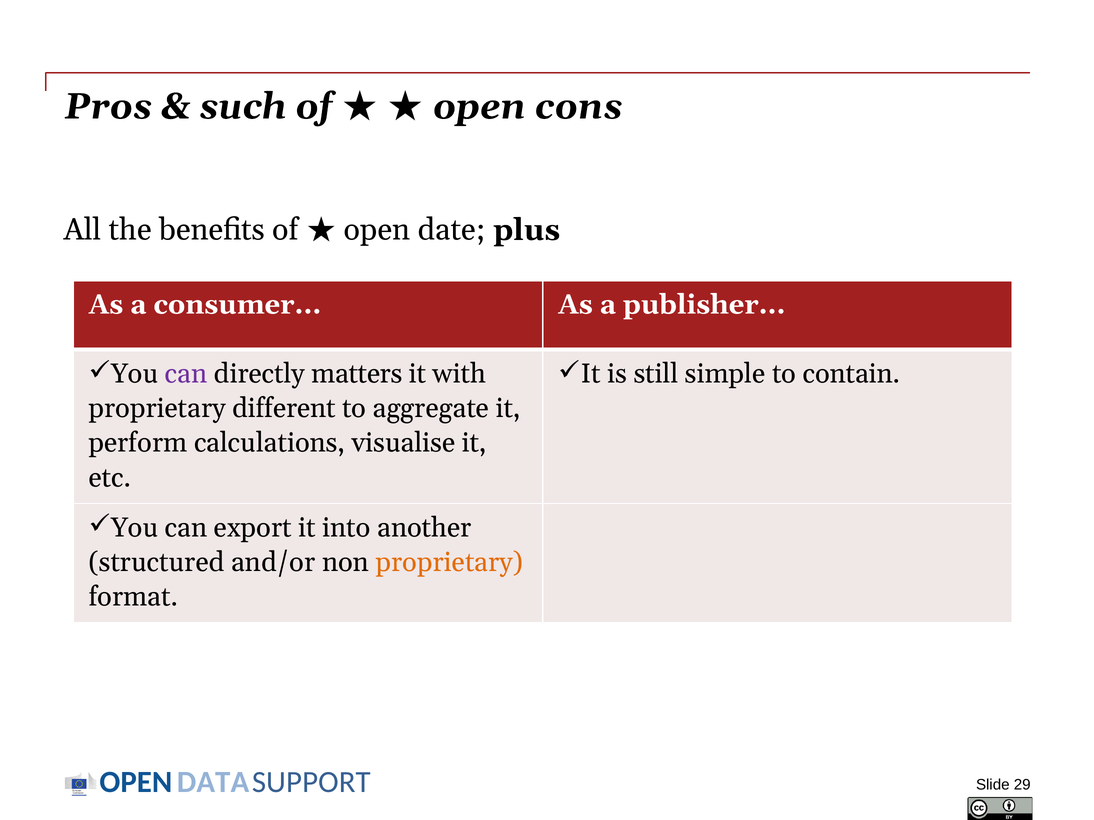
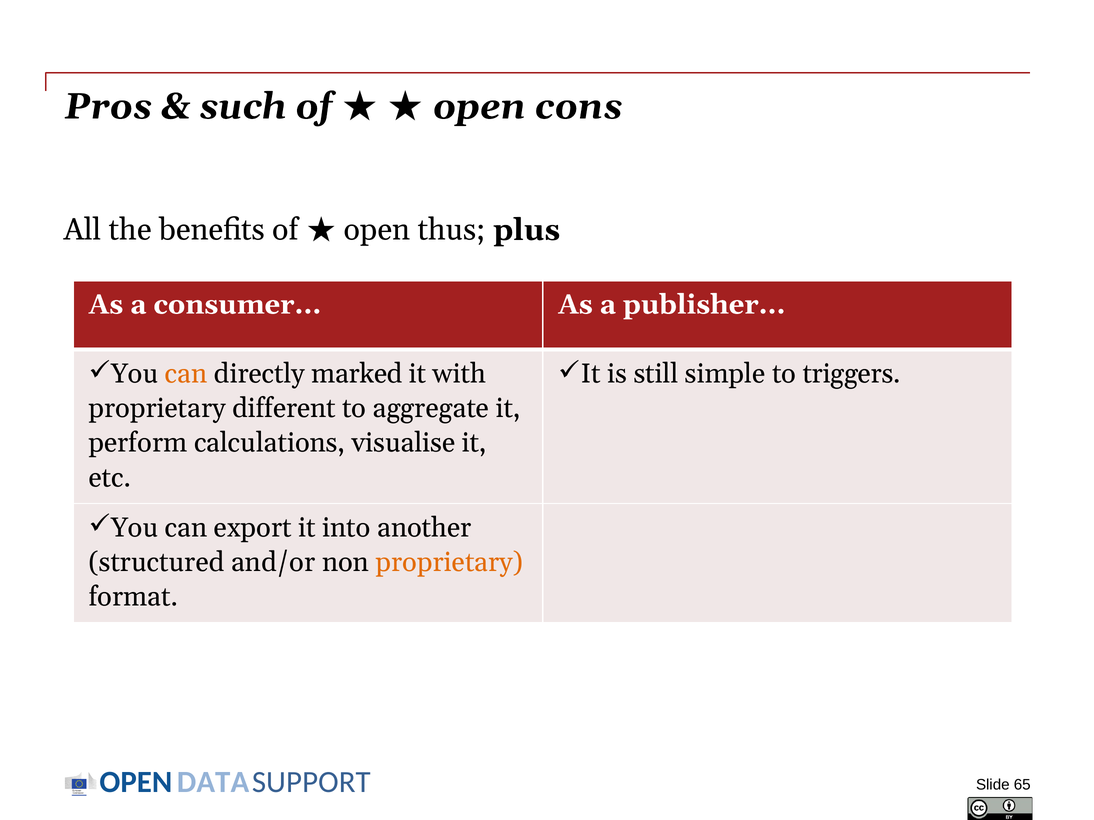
date: date -> thus (452, 230)
can colour: purple -> orange (186, 374)
matters: matters -> marked (357, 374)
contain: contain -> triggers (852, 374)
29: 29 -> 65 (1022, 785)
